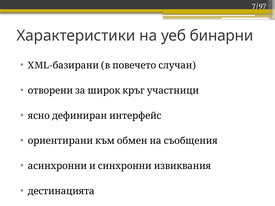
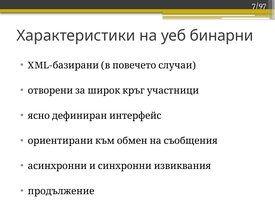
дестинацията: дестинацията -> продължение (61, 191)
